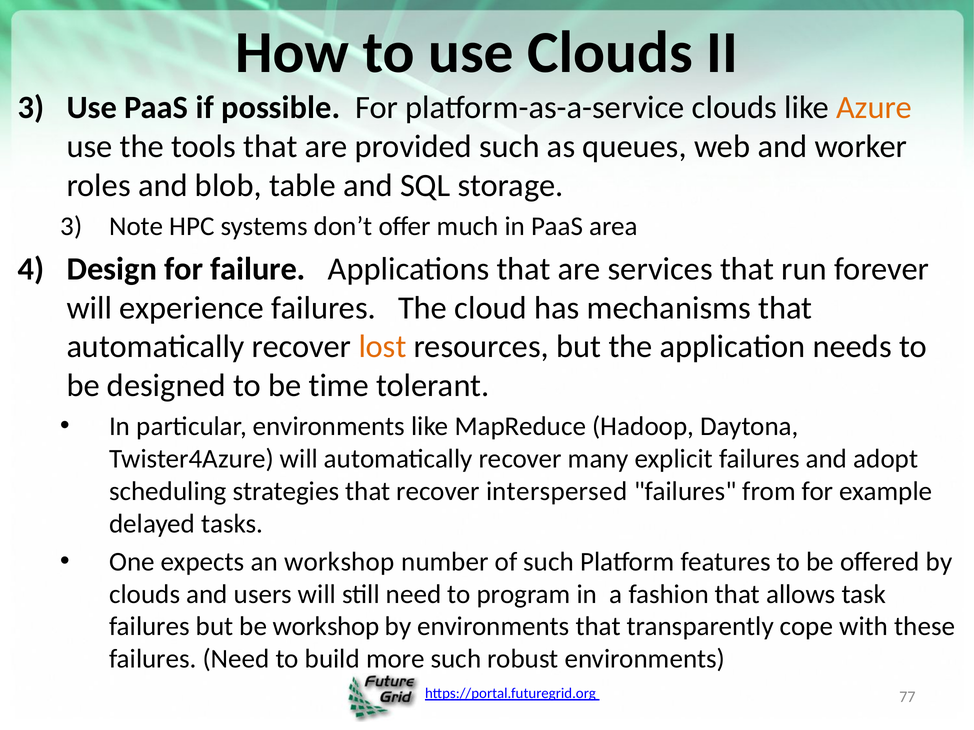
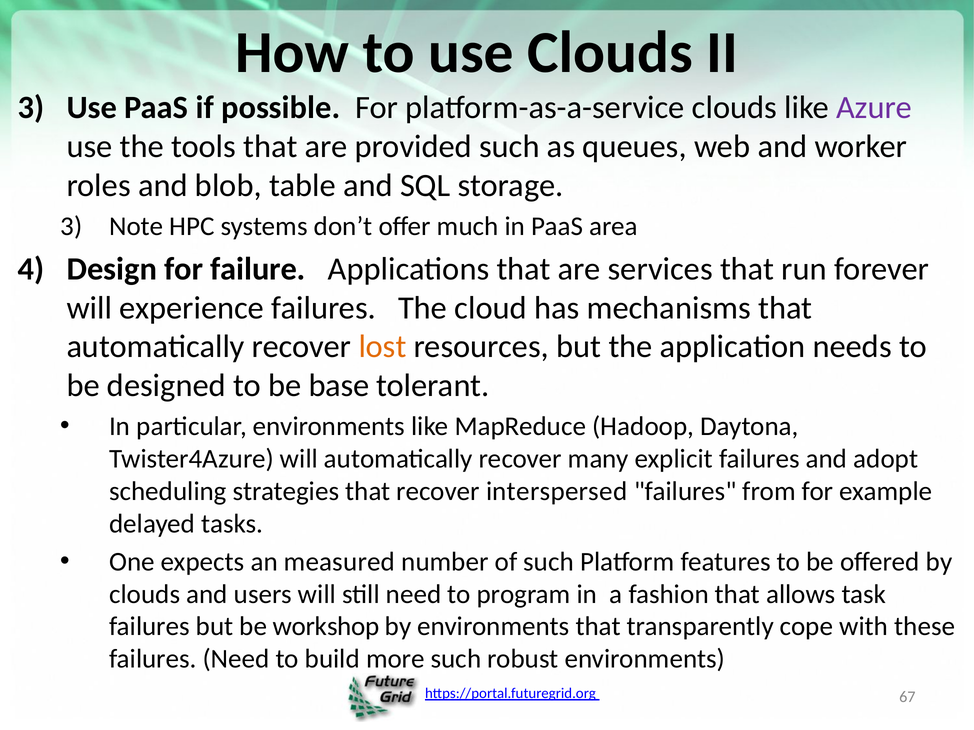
Azure colour: orange -> purple (874, 108)
time: time -> base (339, 386)
an workshop: workshop -> measured (339, 562)
77: 77 -> 67 (907, 697)
